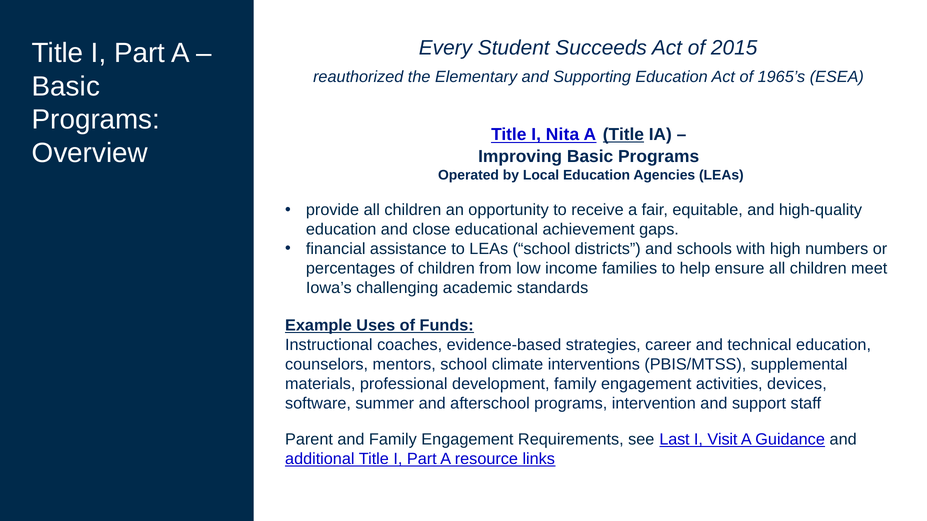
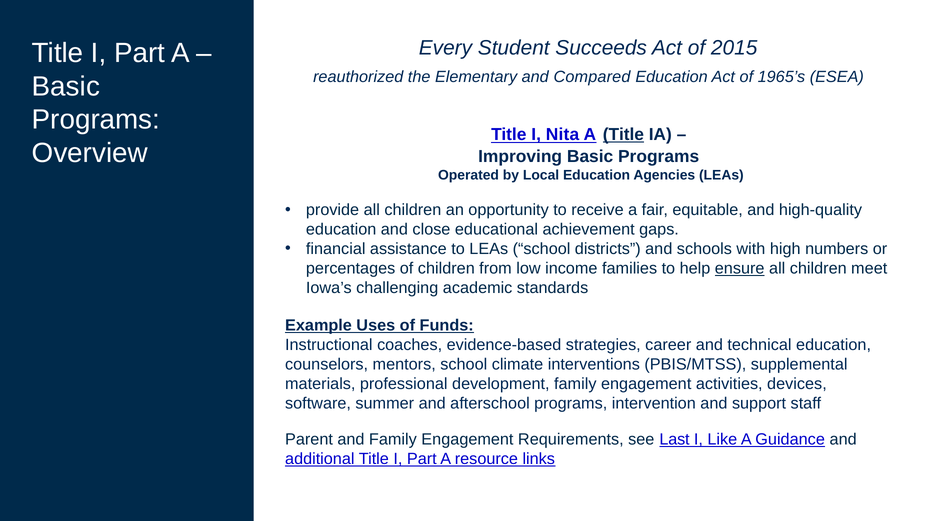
Supporting: Supporting -> Compared (592, 77)
ensure underline: none -> present (740, 269)
Visit: Visit -> Like (722, 440)
